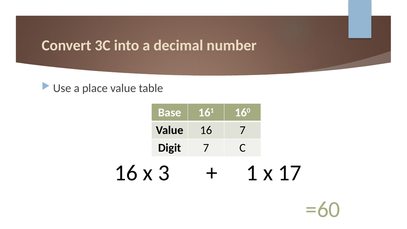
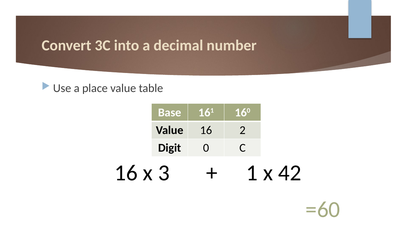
16 7: 7 -> 2 (243, 130)
Digit 7: 7 -> 0 (206, 148)
17: 17 -> 42 (290, 173)
